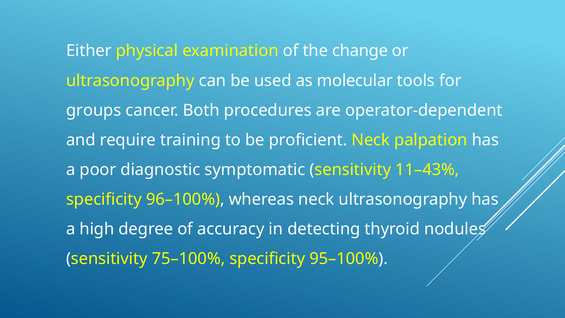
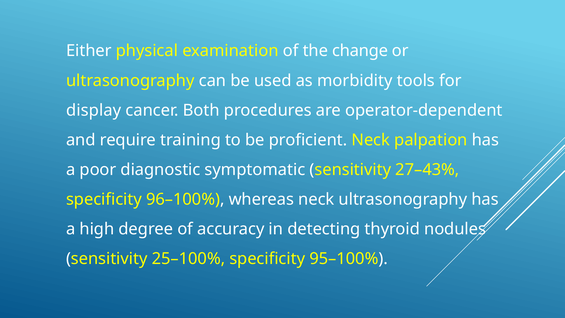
molecular: molecular -> morbidity (355, 81)
groups: groups -> display (94, 110)
11–43%: 11–43% -> 27–43% (427, 170)
75–100%: 75–100% -> 25–100% (188, 259)
